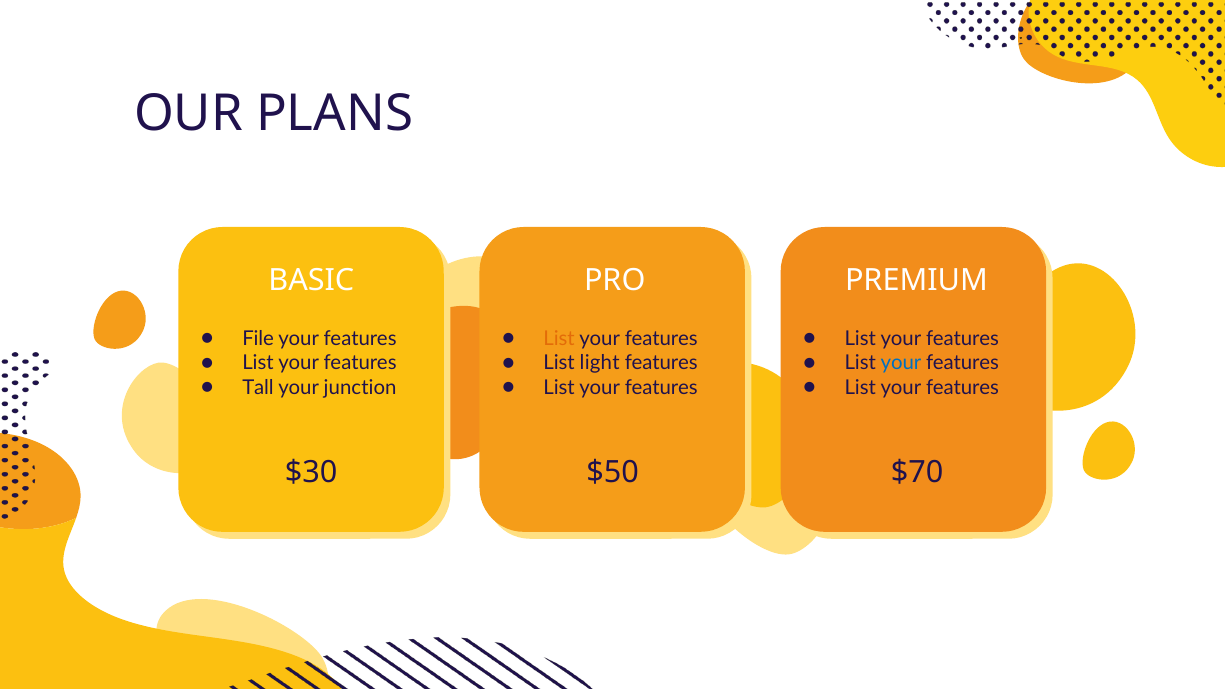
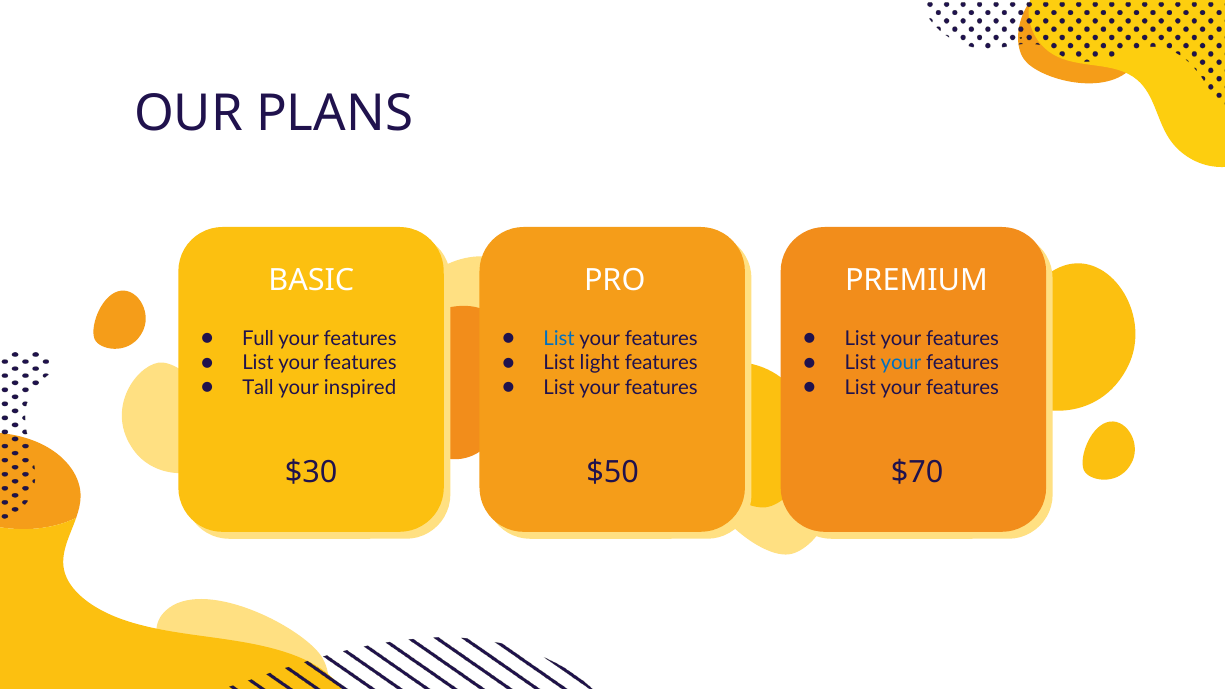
File: File -> Full (258, 338)
List colour: orange -> blue (559, 338)
junction: junction -> inspired (360, 387)
